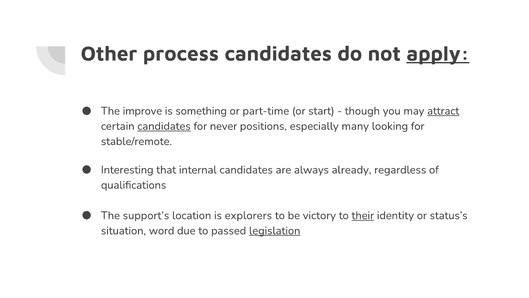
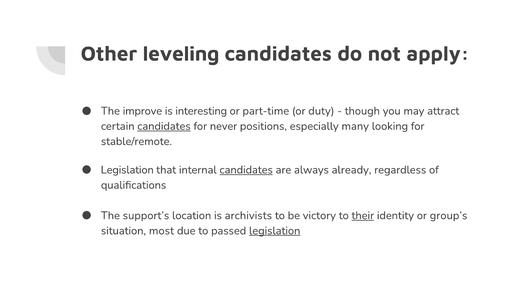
process: process -> leveling (181, 54)
apply underline: present -> none (438, 54)
something: something -> interesting (201, 111)
start: start -> duty (321, 111)
attract underline: present -> none (443, 111)
Interesting: Interesting -> Legislation (127, 170)
candidates underline: none -> present (246, 170)
explorers: explorers -> archivists (248, 215)
status’s: status’s -> group’s (449, 215)
word: word -> most (161, 230)
